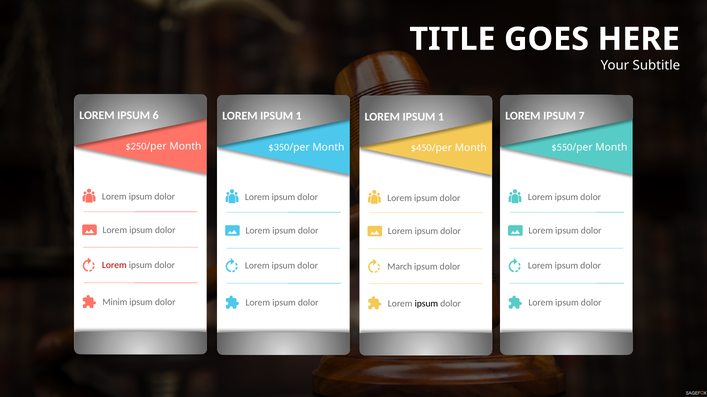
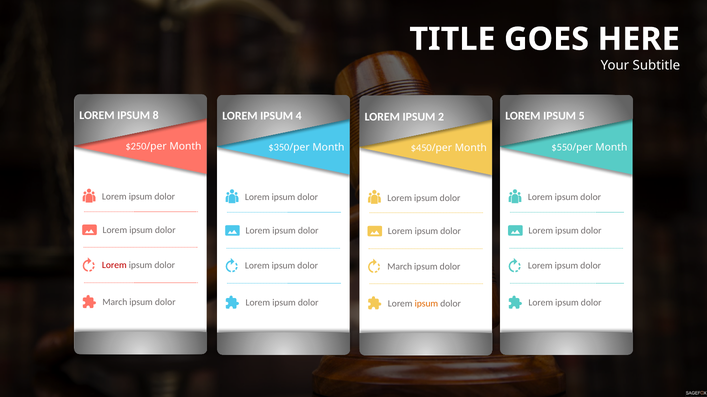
6: 6 -> 8 (156, 116)
1: 1 -> 4 (299, 116)
7: 7 -> 5 (582, 116)
1: 1 -> 2 (441, 117)
Minim: Minim -> March (115, 303)
ipsum colour: black -> orange (426, 304)
